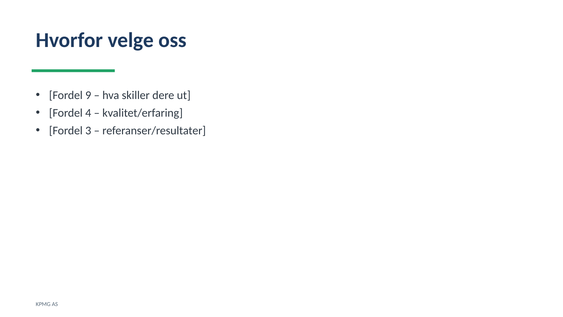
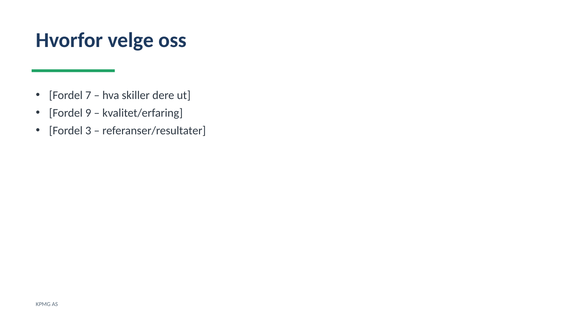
9: 9 -> 7 (88, 95)
4: 4 -> 9 (88, 113)
